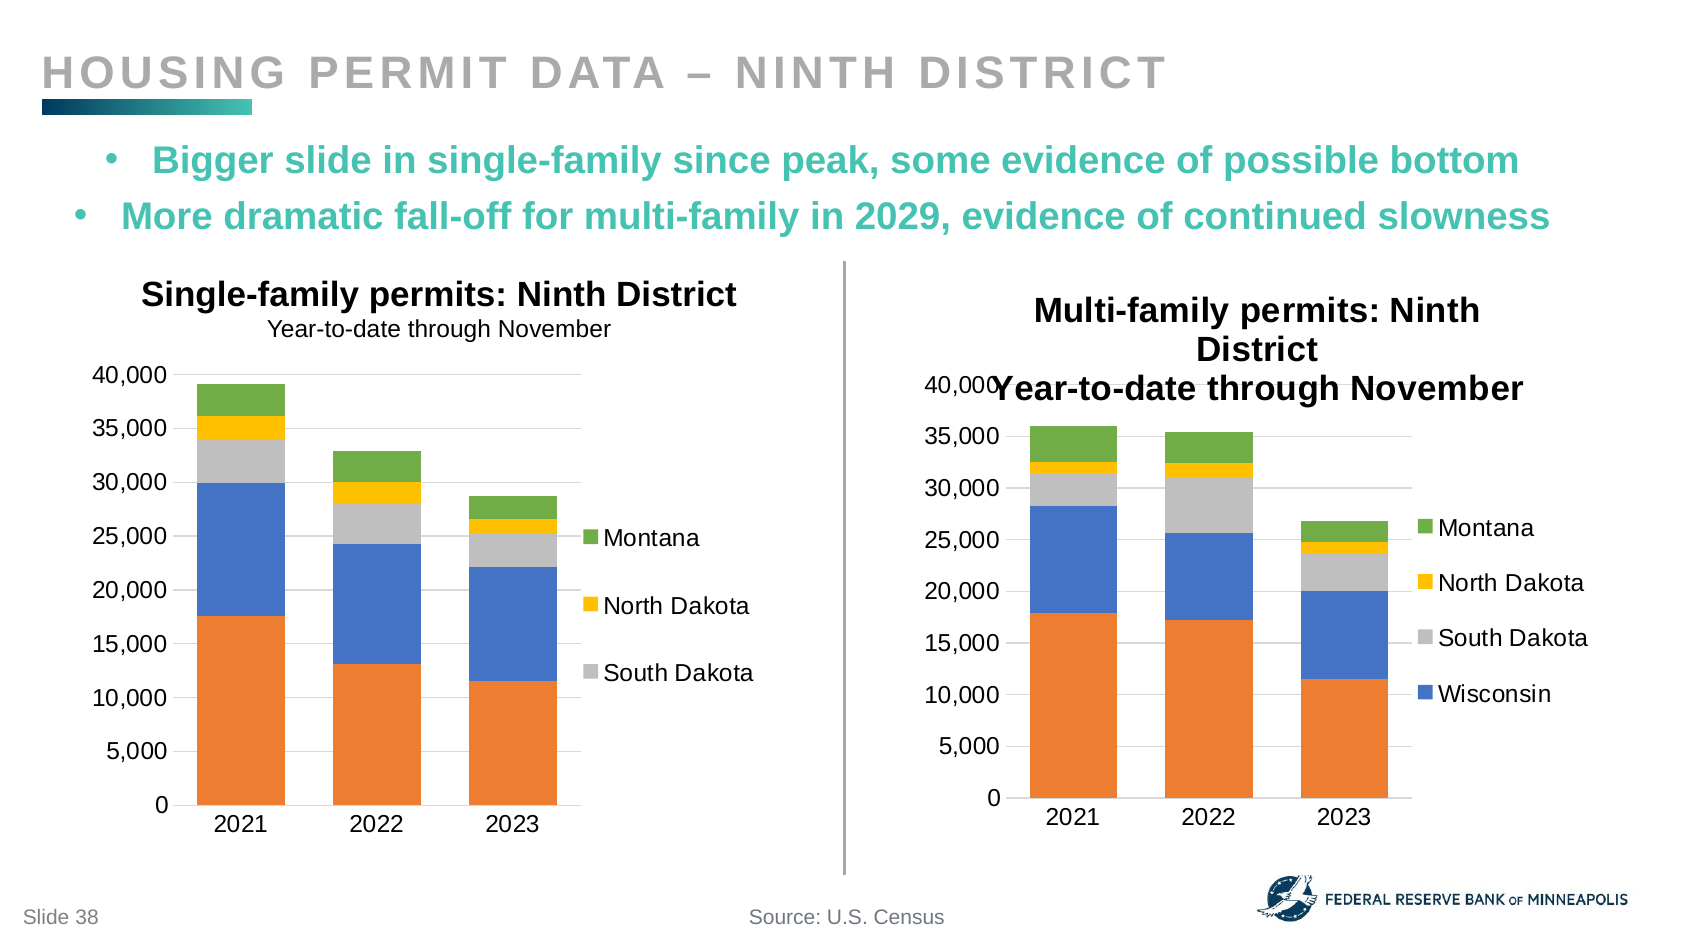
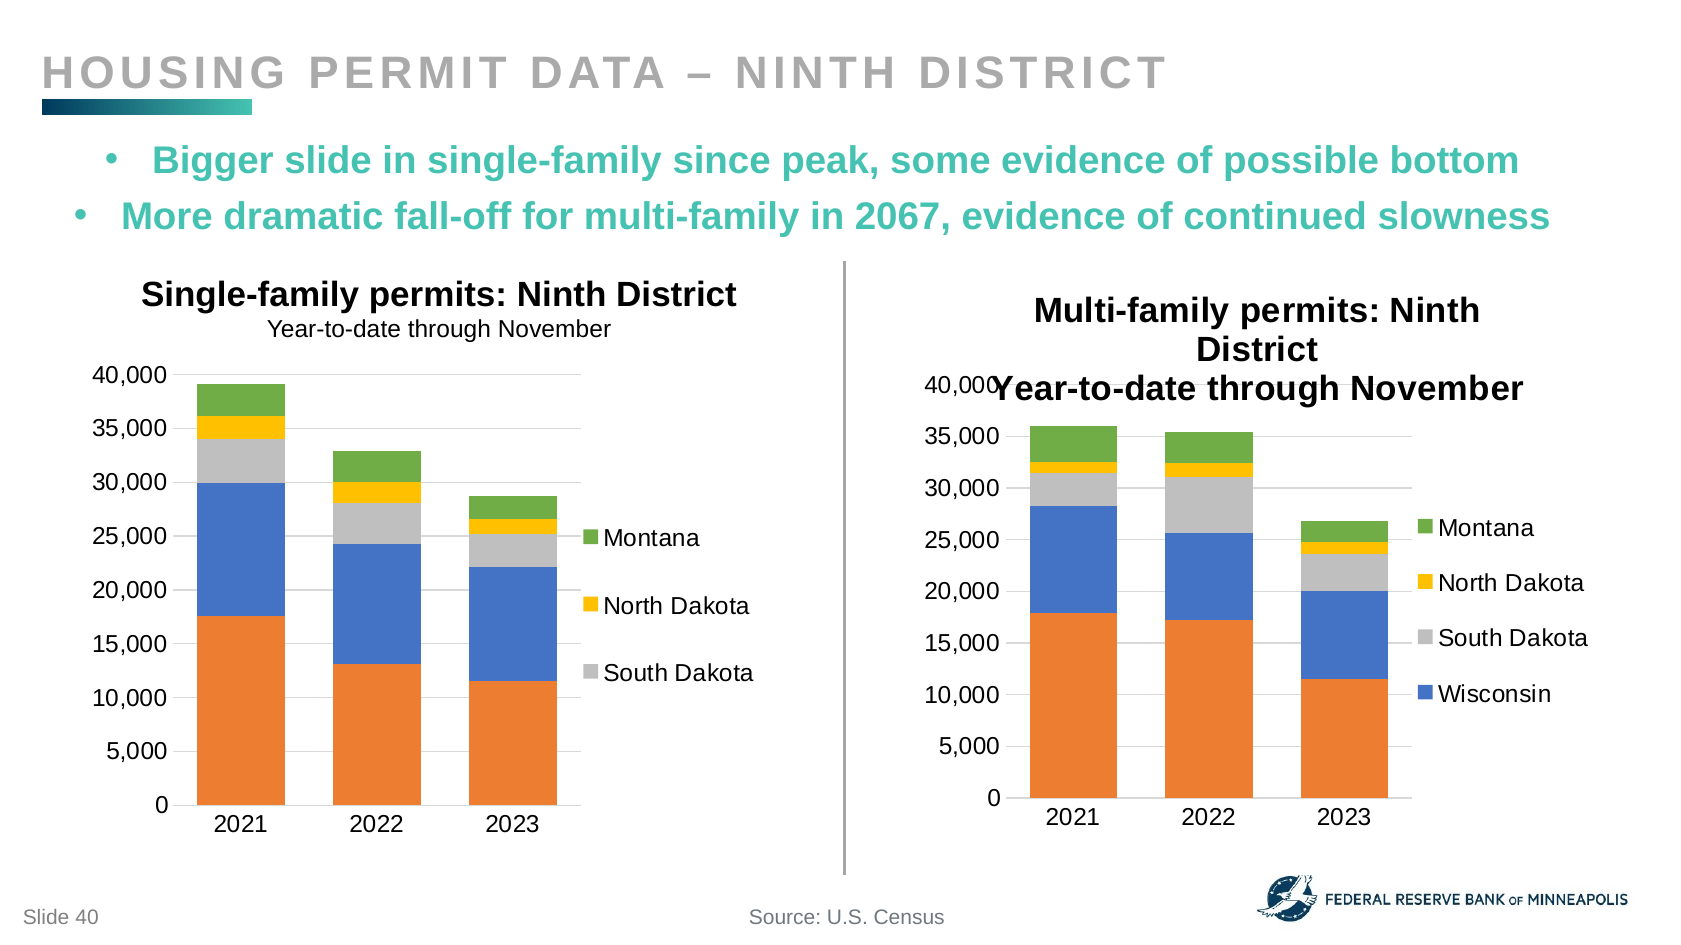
2029: 2029 -> 2067 (903, 217)
38: 38 -> 40 (87, 918)
